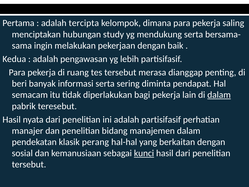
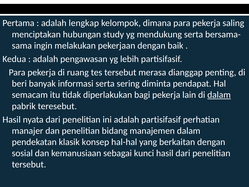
tercipta: tercipta -> lengkap (84, 23)
perang: perang -> konsep (95, 142)
kunci underline: present -> none (144, 153)
